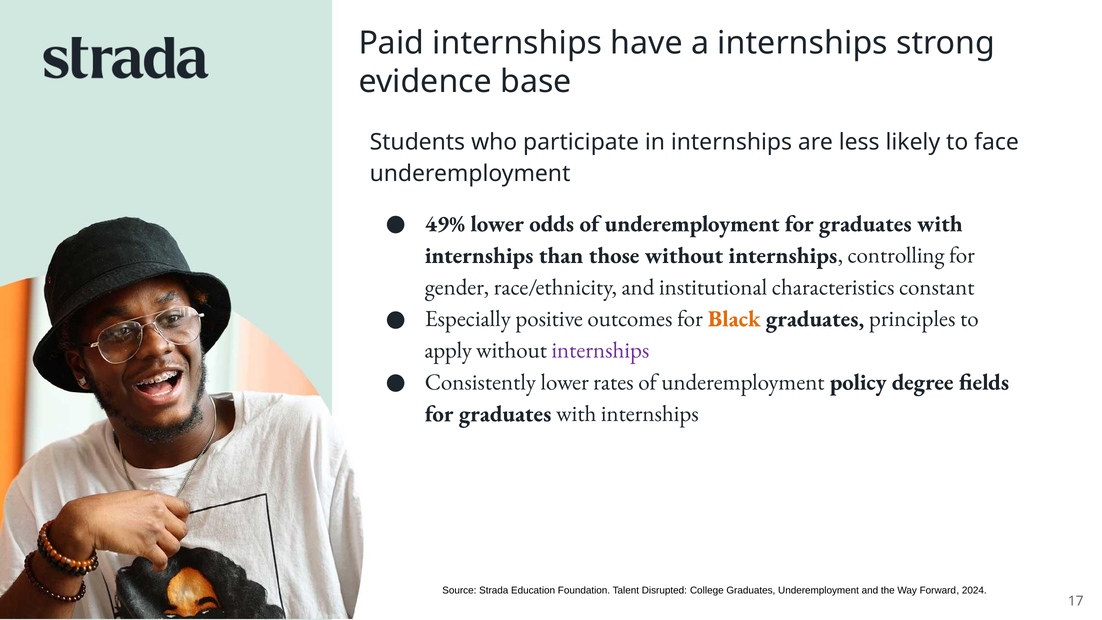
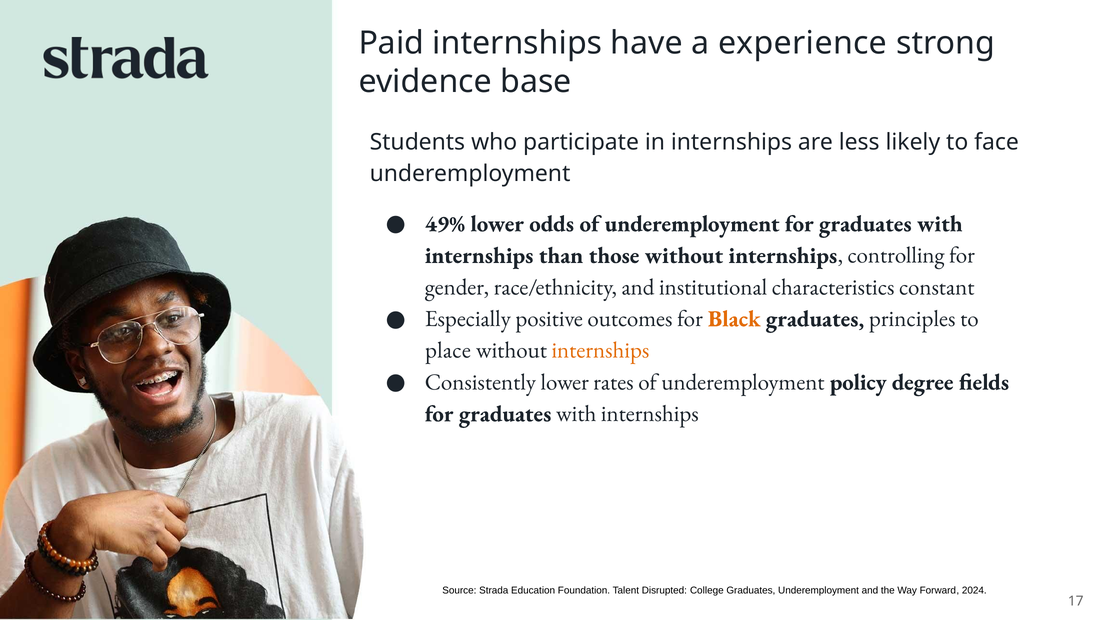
a internships: internships -> experience (803, 43)
apply: apply -> place (448, 350)
internships colour: purple -> orange (600, 350)
